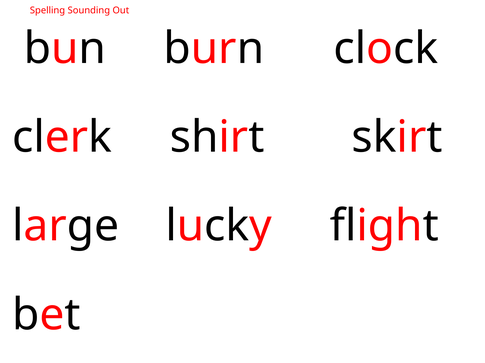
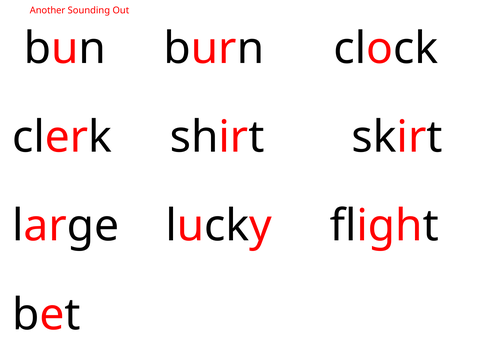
Spelling: Spelling -> Another (48, 11)
